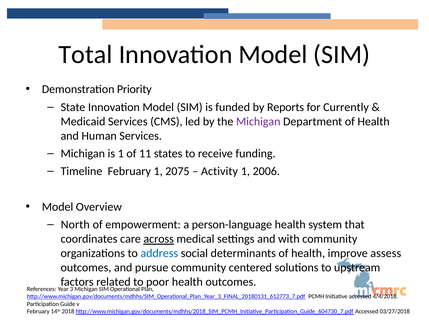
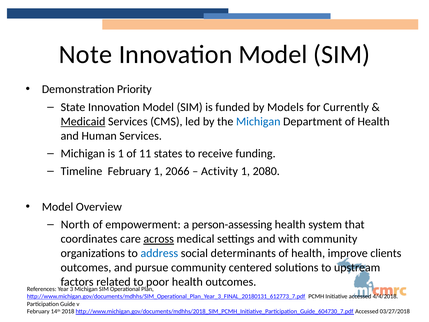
Total: Total -> Note (85, 55)
Reports: Reports -> Models (285, 107)
Medicaid underline: none -> present (83, 121)
Michigan colour: purple -> blue (258, 121)
2075: 2075 -> 2066 (177, 171)
2006: 2006 -> 2080 (266, 171)
person-language: person-language -> person-assessing (232, 225)
assess: assess -> clients (386, 253)
